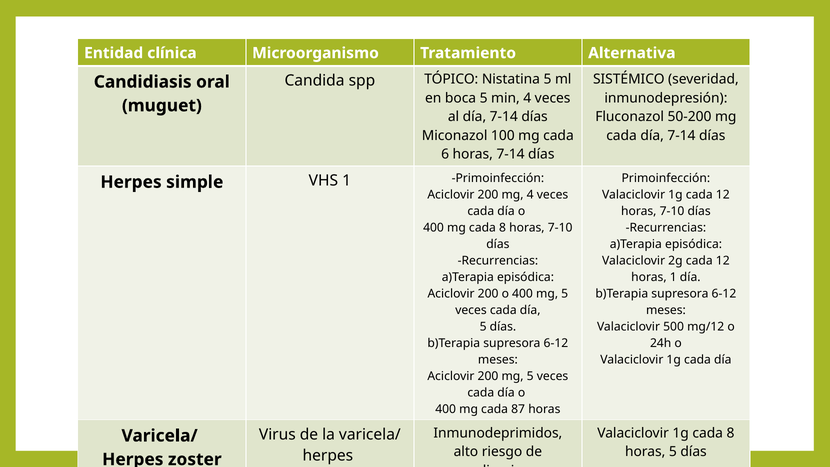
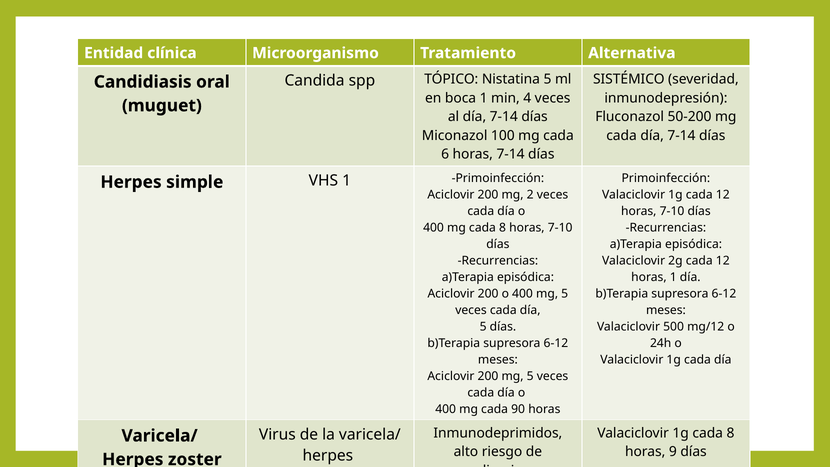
boca 5: 5 -> 1 (484, 98)
mg 4: 4 -> 2 (530, 195)
87: 87 -> 90 (518, 409)
horas 5: 5 -> 9 (673, 452)
